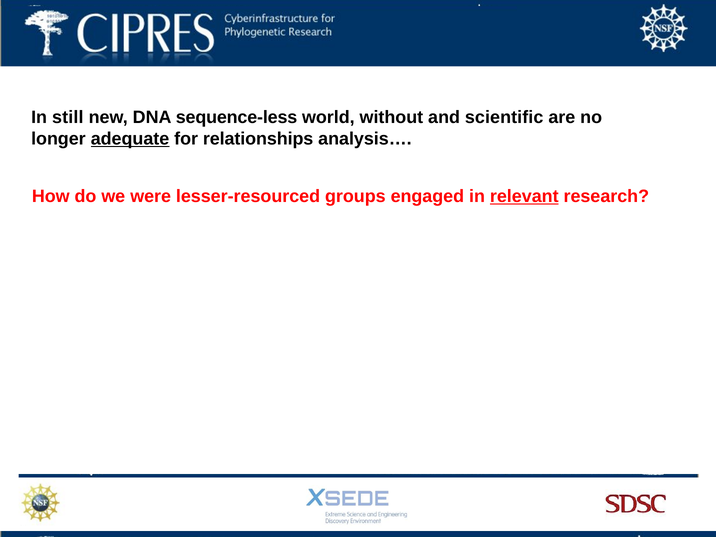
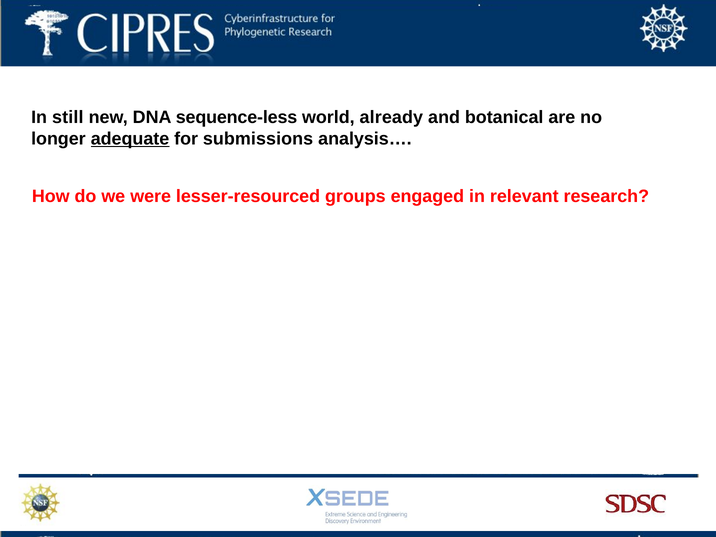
without: without -> already (391, 117)
scientific: scientific -> botanical (504, 117)
relationships: relationships -> submissions (258, 139)
relevant underline: present -> none (524, 196)
